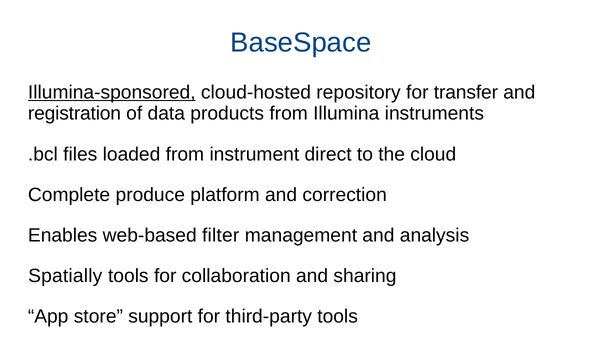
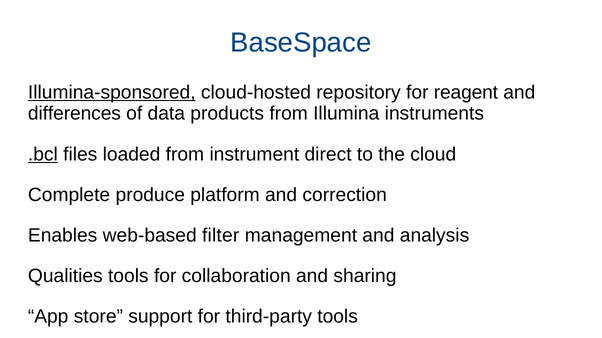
transfer: transfer -> reagent (466, 92)
registration: registration -> differences (74, 114)
.bcl underline: none -> present (43, 155)
Spatially: Spatially -> Qualities (65, 277)
